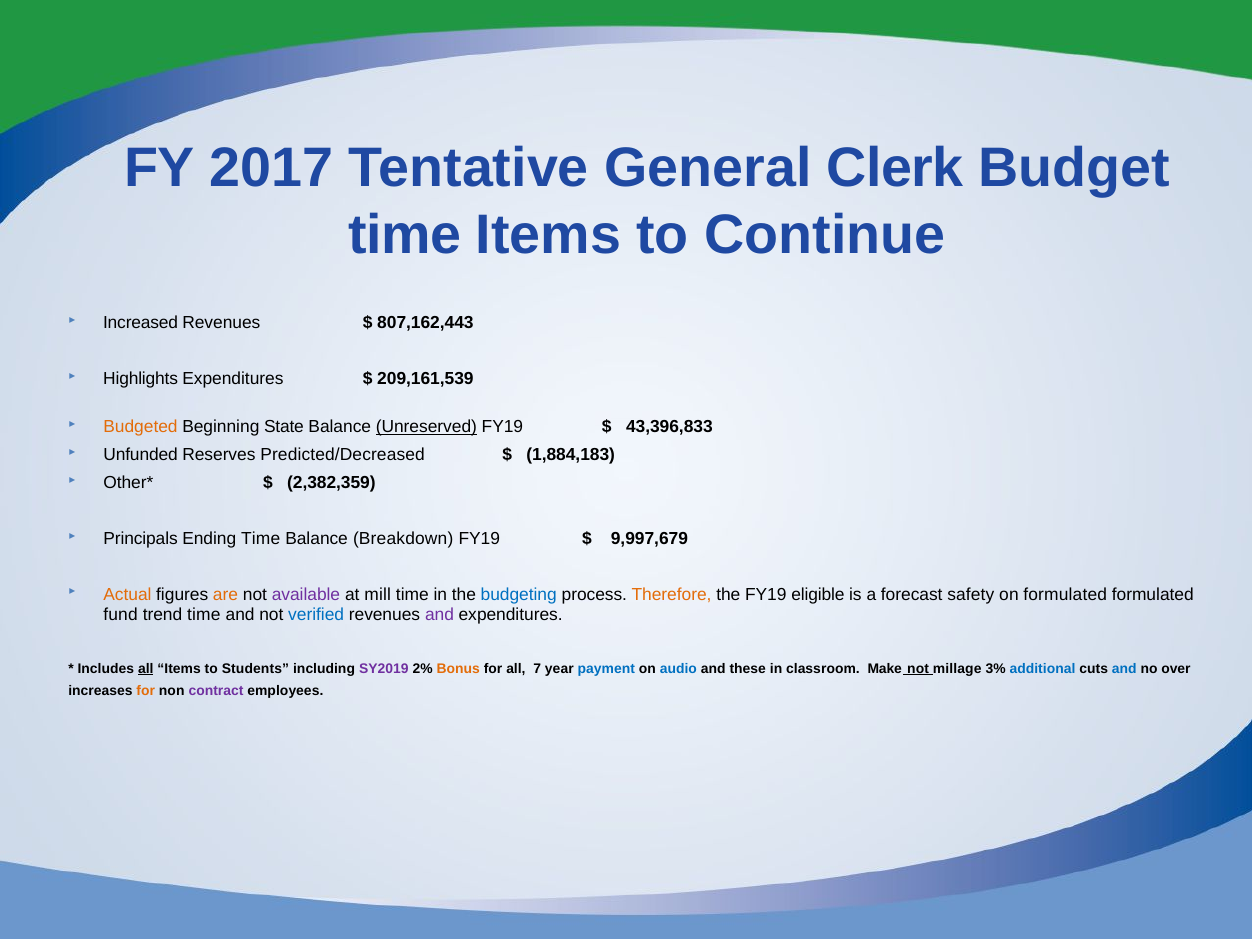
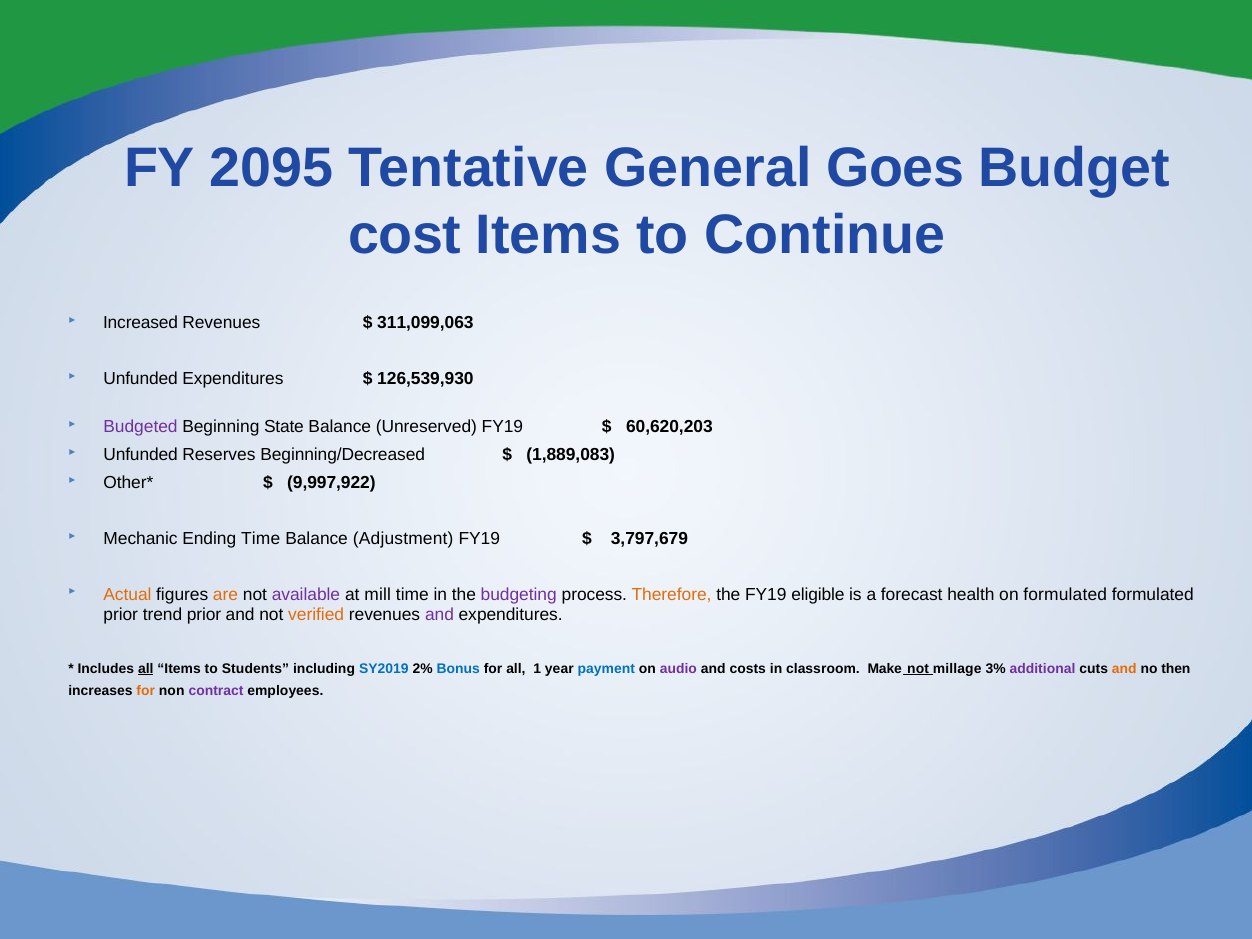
2017: 2017 -> 2095 (271, 169)
Clerk: Clerk -> Goes (895, 169)
time: time -> cost (405, 235)
807,162,443: 807,162,443 -> 311,099,063 (425, 323)
Highlights: Highlights -> Unfunded (141, 378)
209,161,539: 209,161,539 -> 126,539,930 (425, 378)
Budgeted colour: orange -> purple (141, 427)
Unreserved underline: present -> none (426, 427)
43,396,833: 43,396,833 -> 60,620,203 (669, 427)
Predicted/Decreased: Predicted/Decreased -> Beginning/Decreased (343, 455)
1,884,183: 1,884,183 -> 1,889,083 (571, 455)
2,382,359: 2,382,359 -> 9,997,922 (331, 483)
Principals: Principals -> Mechanic (141, 539)
Breakdown: Breakdown -> Adjustment (403, 539)
9,997,679: 9,997,679 -> 3,797,679 (649, 539)
budgeting colour: blue -> purple (519, 594)
safety: safety -> health (971, 594)
fund: fund -> prior (121, 615)
trend time: time -> prior (204, 615)
verified colour: blue -> orange (316, 615)
SY2019 colour: purple -> blue (384, 669)
Bonus colour: orange -> blue (458, 669)
7: 7 -> 1 (537, 669)
audio colour: blue -> purple (678, 669)
these: these -> costs (748, 669)
additional colour: blue -> purple (1042, 669)
and colour: blue -> orange (1124, 669)
over: over -> then (1176, 669)
